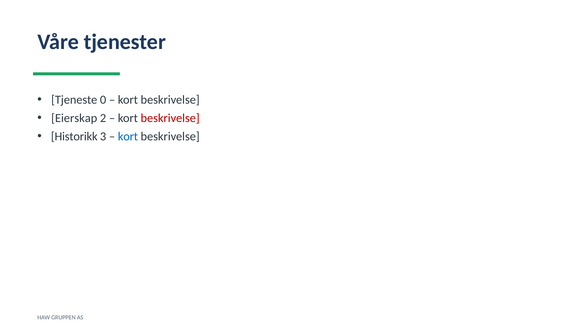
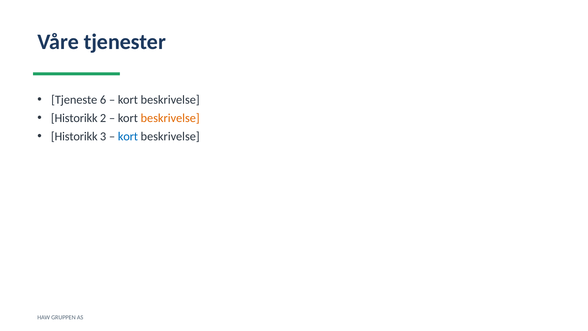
0: 0 -> 6 (103, 100)
Eierskap: Eierskap -> Historikk (74, 118)
beskrivelse colour: red -> orange (170, 118)
